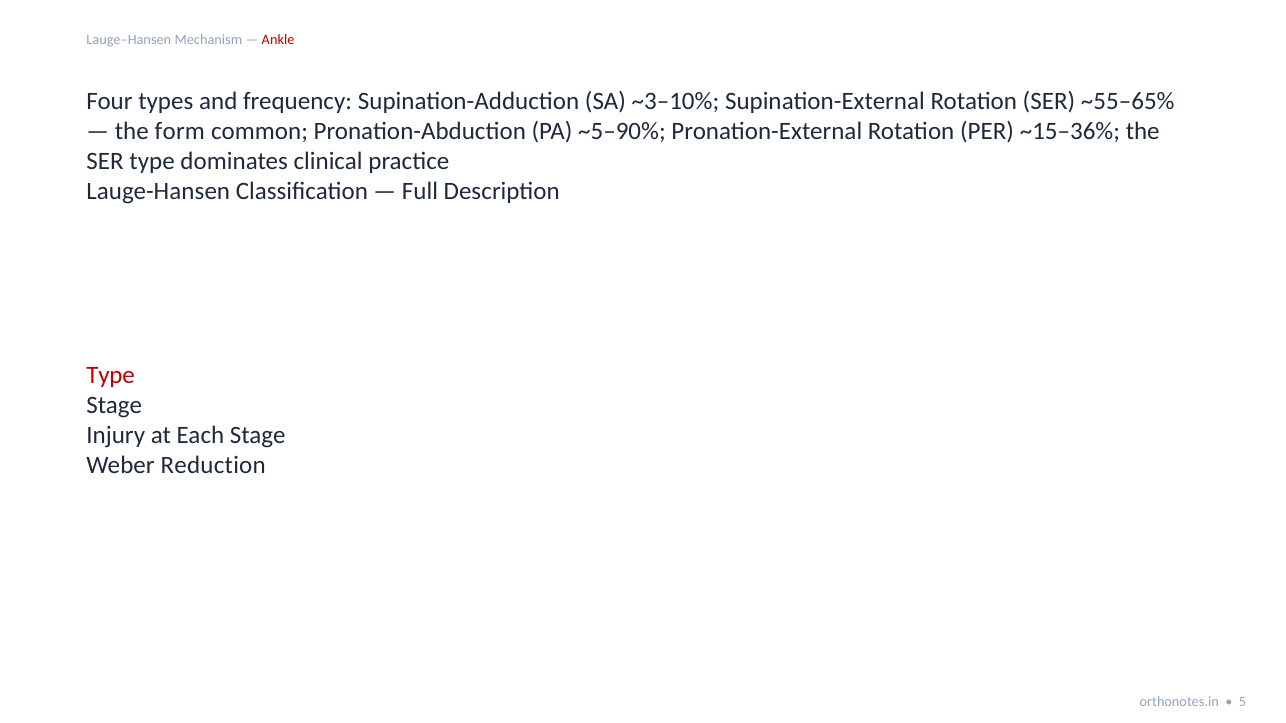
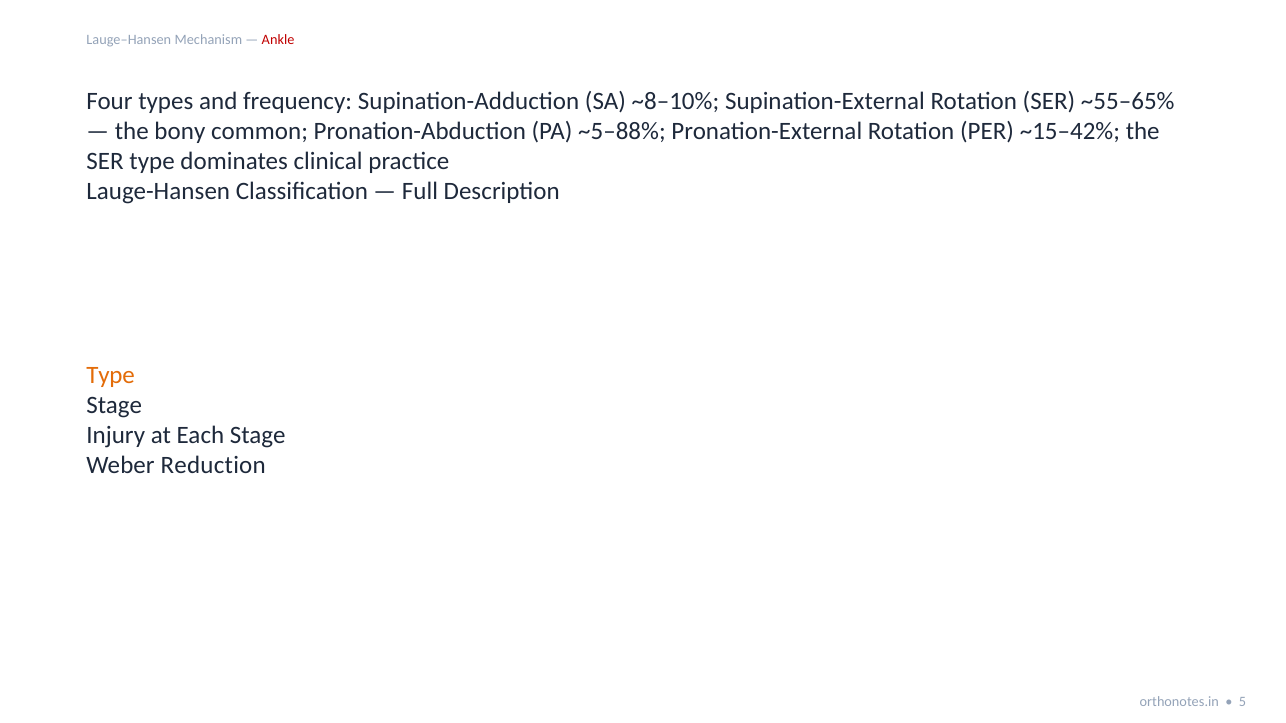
~3–10%: ~3–10% -> ~8–10% (675, 101)
form: form -> bony (180, 131)
~5–90%: ~5–90% -> ~5–88% (622, 131)
~15–36%: ~15–36% -> ~15–42% (1070, 131)
Type colour: red -> orange (111, 375)
